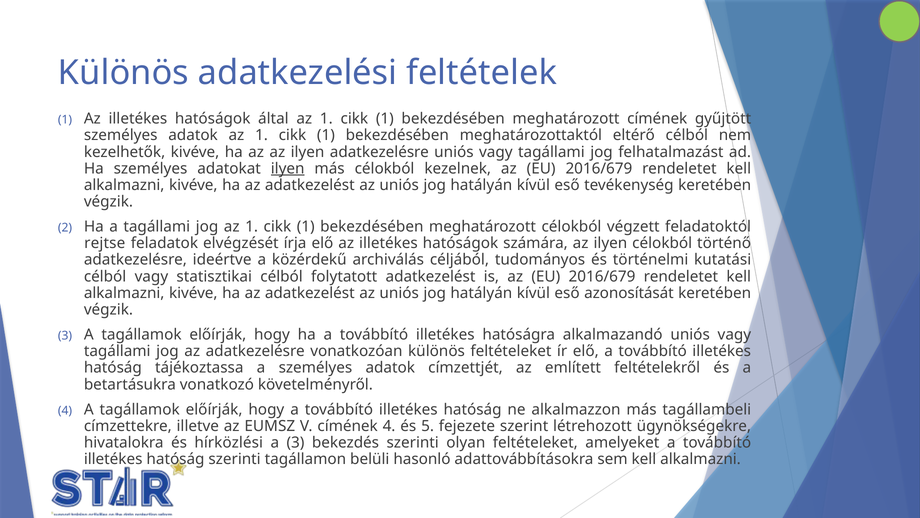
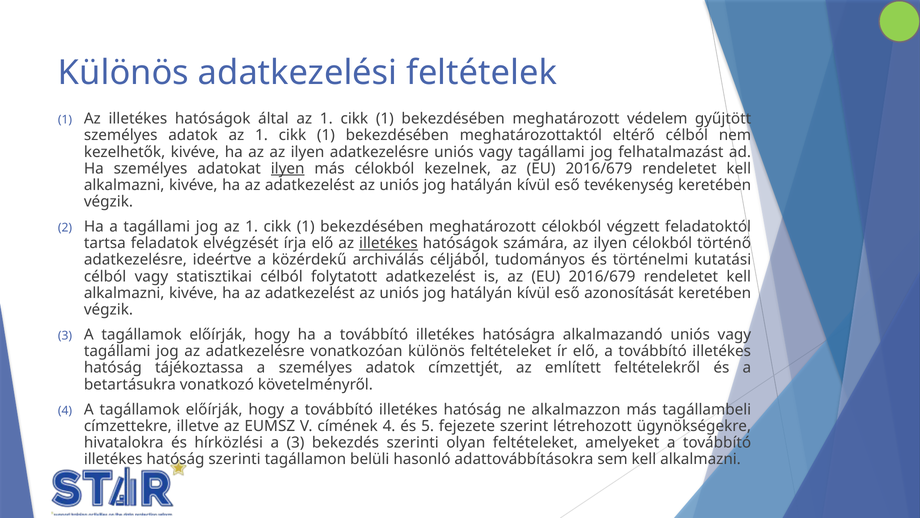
meghatározott címének: címének -> védelem (657, 119)
rejtse: rejtse -> tartsa (105, 243)
illetékes underline: none -> present (388, 243)
